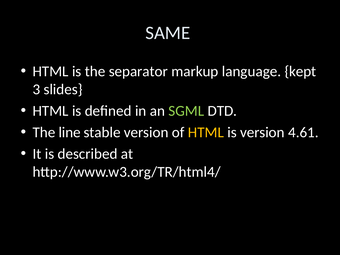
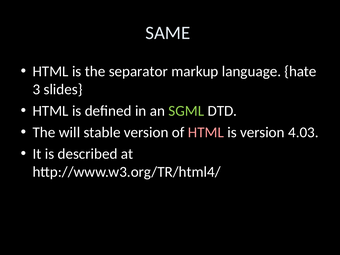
kept: kept -> hate (300, 71)
line: line -> will (69, 132)
HTML colour: yellow -> pink (206, 132)
4.61: 4.61 -> 4.03 (303, 132)
